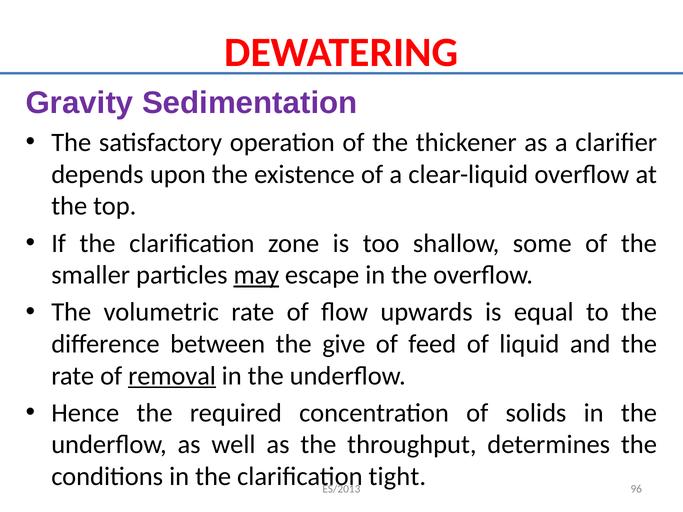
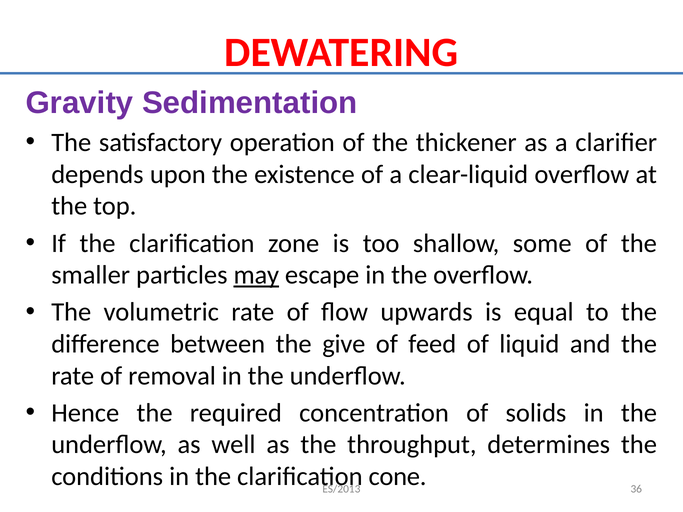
removal underline: present -> none (172, 376)
tight: tight -> cone (398, 477)
96: 96 -> 36 (636, 489)
